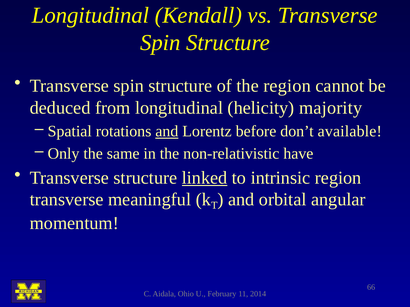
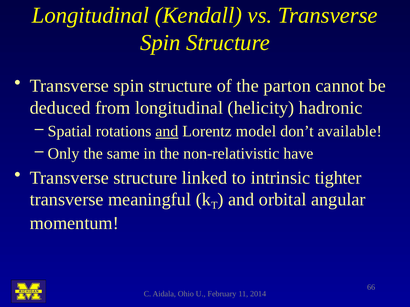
the region: region -> parton (287, 86)
majority: majority -> hadronic (331, 108)
before: before -> model (256, 131)
linked underline: present -> none (205, 178)
intrinsic region: region -> tighter (338, 178)
